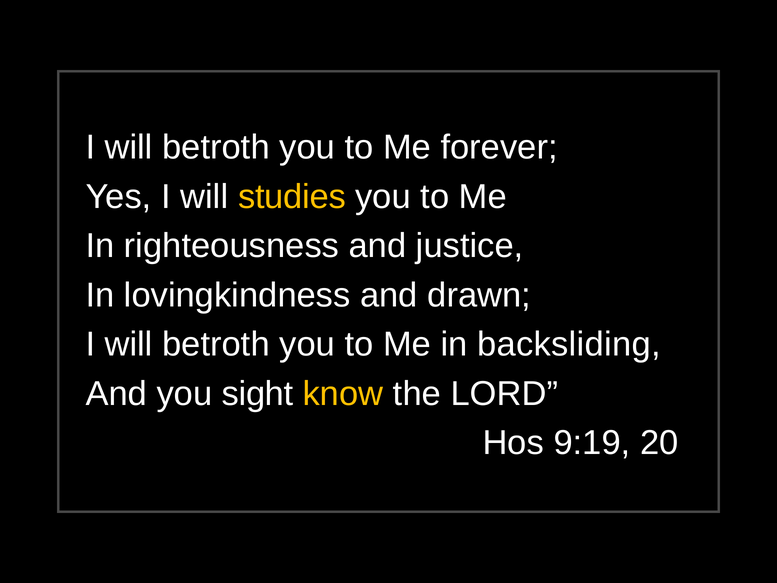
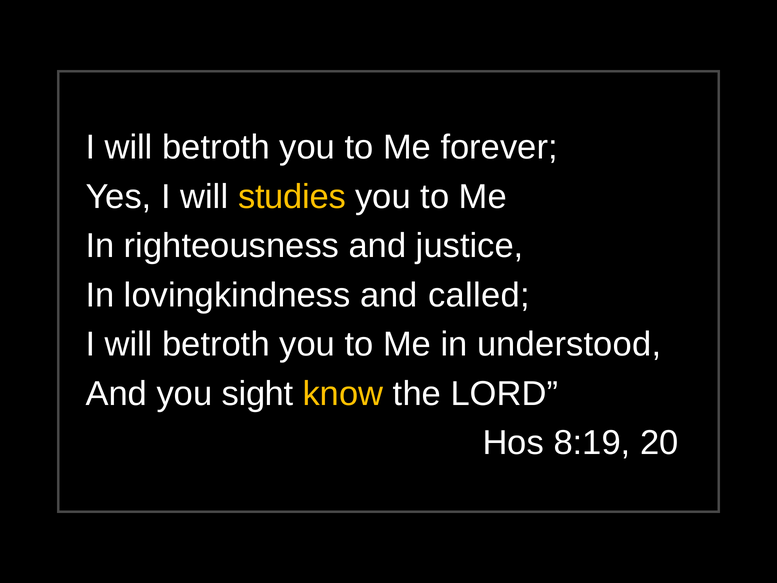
drawn: drawn -> called (479, 295)
backsliding: backsliding -> understood (569, 344)
9:19: 9:19 -> 8:19 (592, 443)
